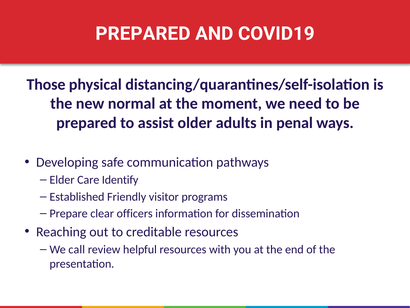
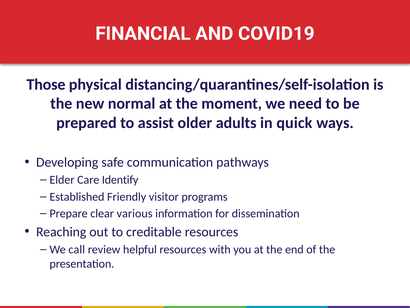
PREPARED: PREPARED -> FINANCIAL (143, 34)
penal: penal -> quick (294, 123)
officers: officers -> various (135, 213)
